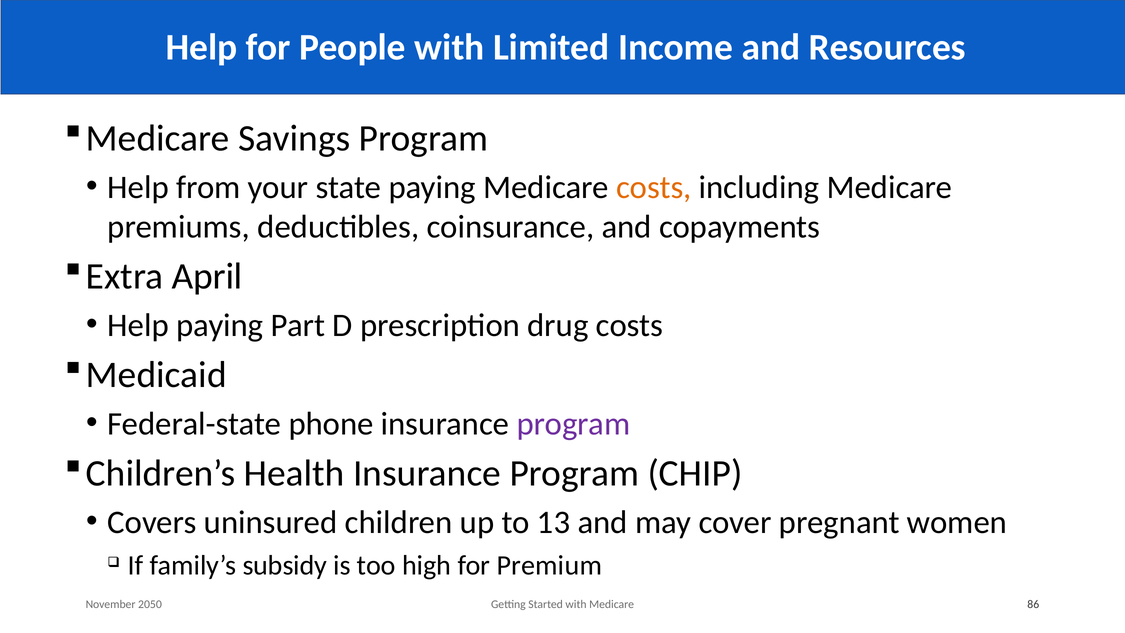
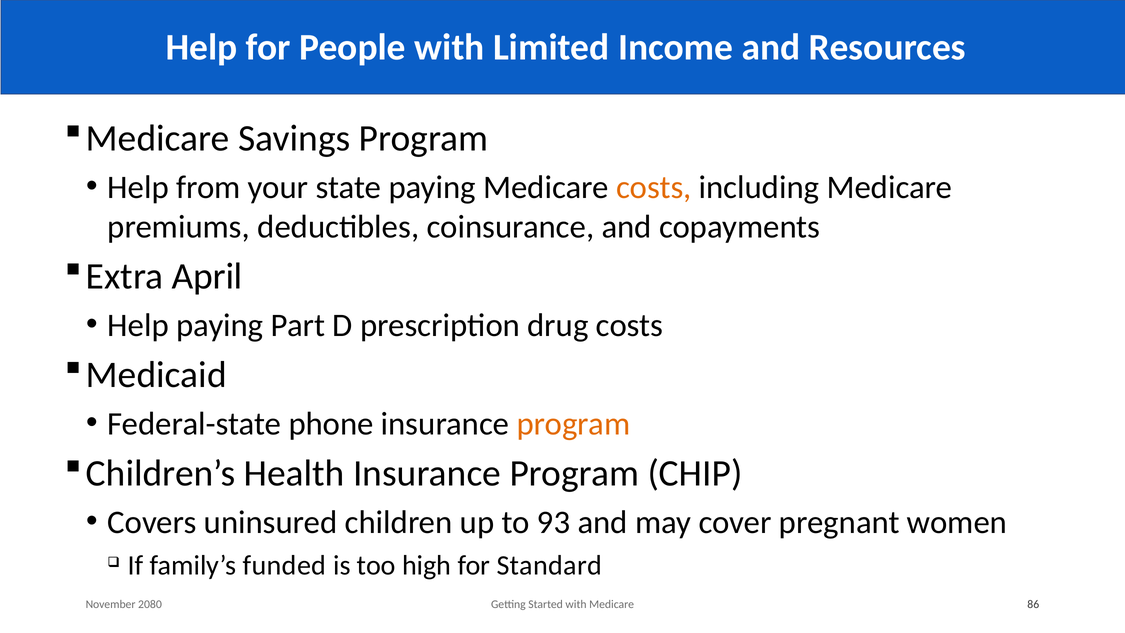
program colour: purple -> orange (573, 424)
13: 13 -> 93 (554, 522)
subsidy: subsidy -> funded (285, 565)
Premium: Premium -> Standard (549, 565)
2050: 2050 -> 2080 (150, 604)
